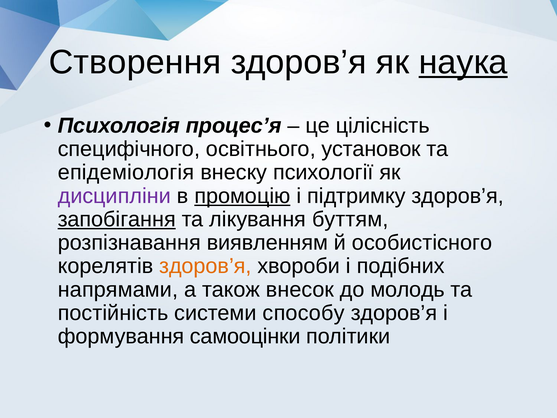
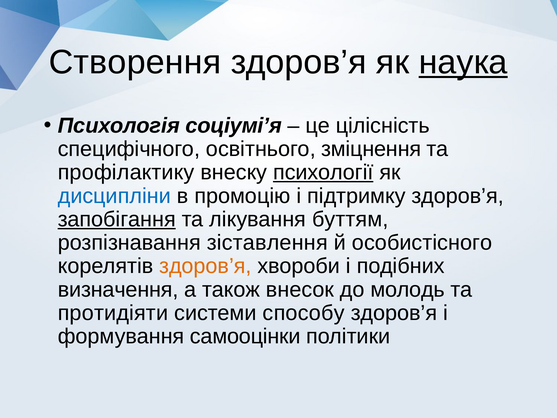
процес’я: процес’я -> соціумі’я (234, 126)
установок: установок -> зміцнення (371, 149)
епідеміологія: епідеміологія -> профілактику (126, 172)
психології underline: none -> present (323, 172)
дисципліни colour: purple -> blue (114, 196)
промоцію underline: present -> none (242, 196)
виявленням: виявленням -> зіставлення (267, 243)
напрямами: напрямами -> визначення (118, 289)
постійність: постійність -> протидіяти (113, 313)
